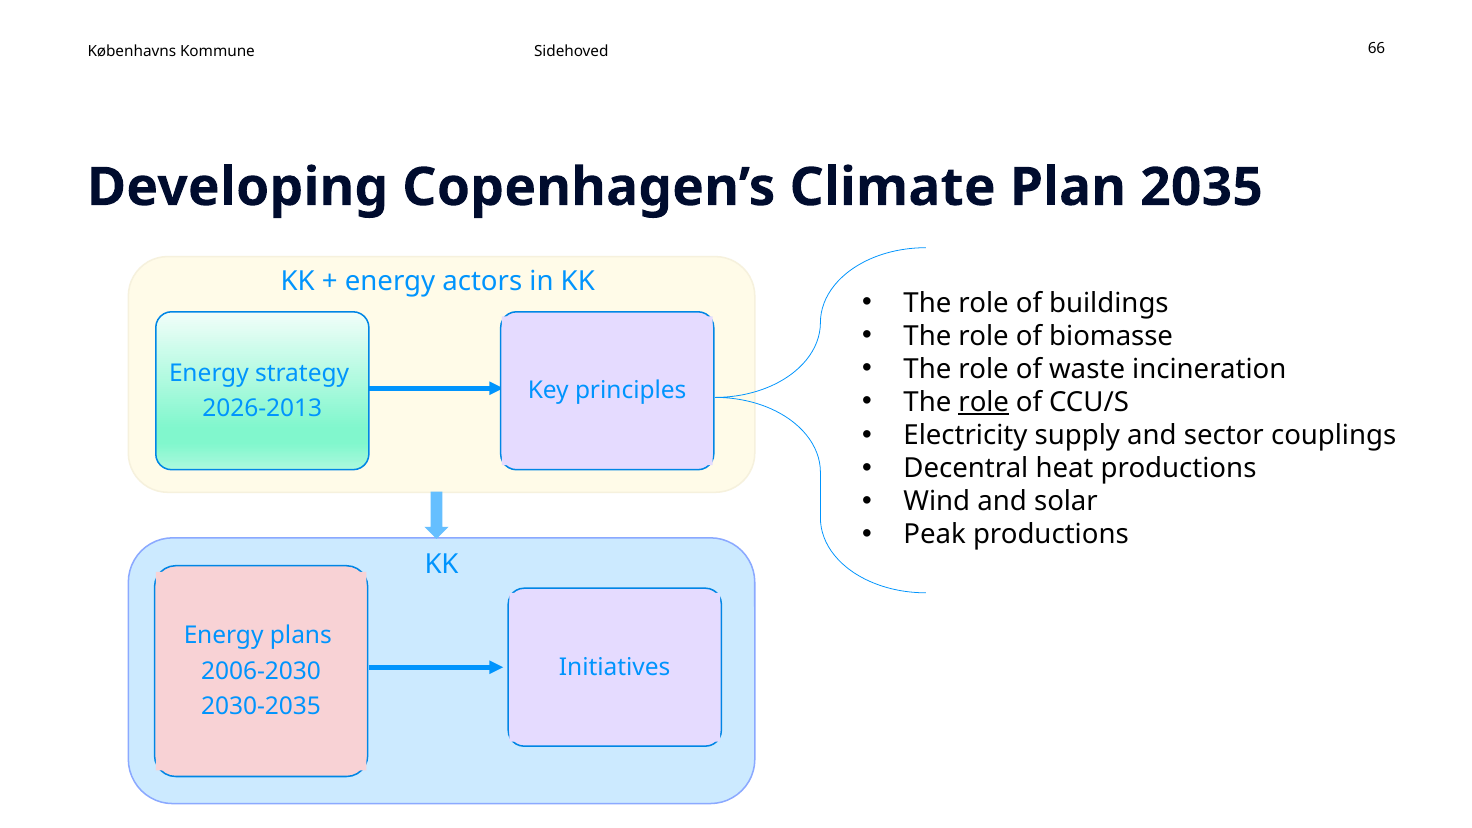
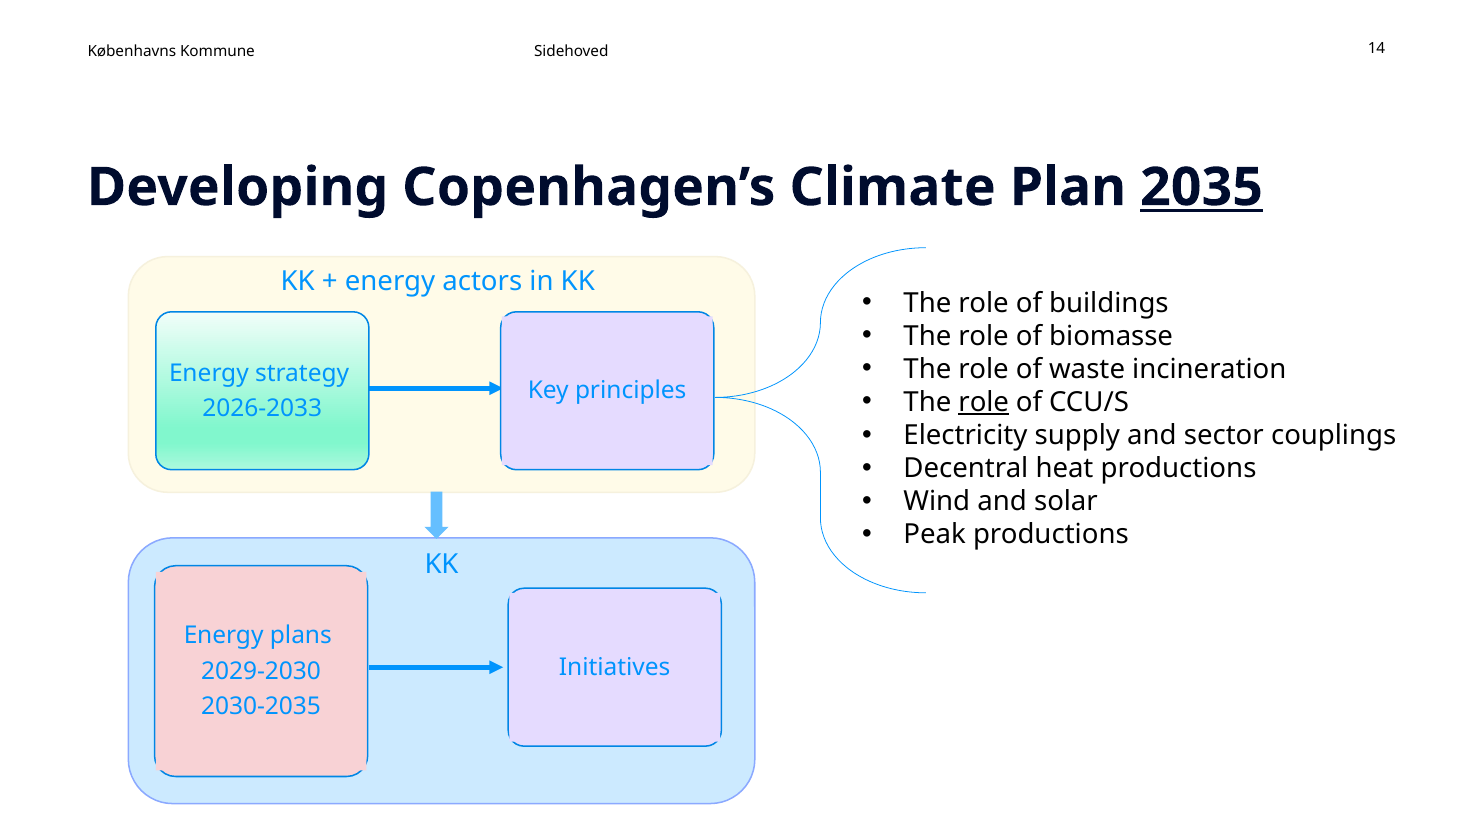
66: 66 -> 14 (1377, 49)
2035 underline: none -> present (1202, 187)
2026-2013: 2026-2013 -> 2026-2033 (262, 408)
2006-2030: 2006-2030 -> 2029-2030 (261, 671)
